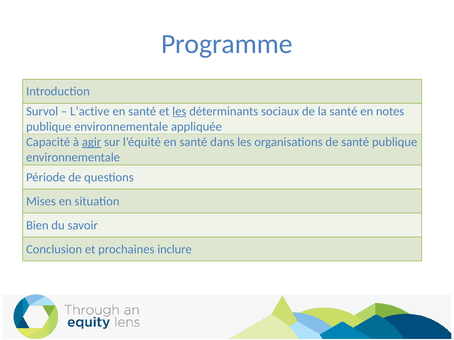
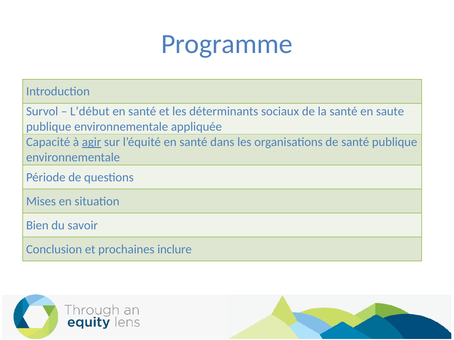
L’active: L’active -> L’début (90, 111)
les underline: present -> none (179, 111)
notes: notes -> saute (390, 111)
